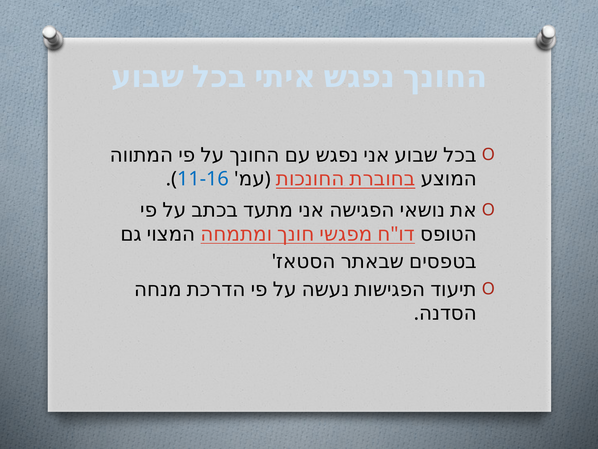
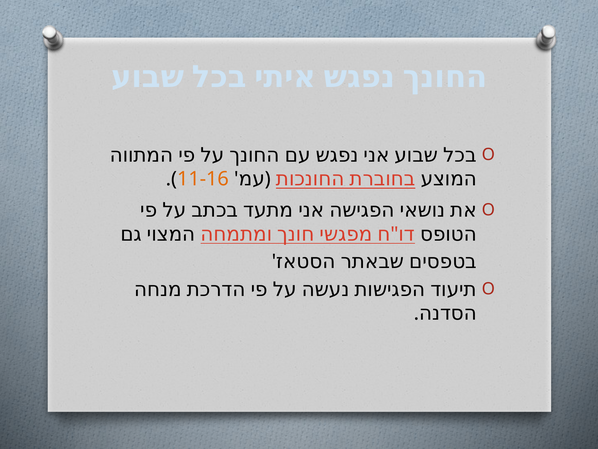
11-16 colour: blue -> orange (203, 179)
